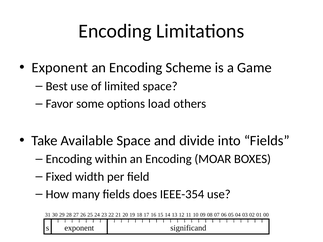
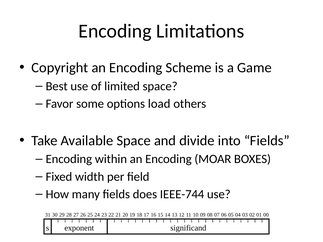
Exponent: Exponent -> Copyright (60, 68)
IEEE-354: IEEE-354 -> IEEE-744 (182, 194)
